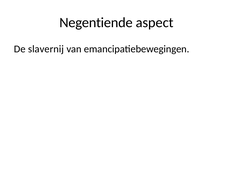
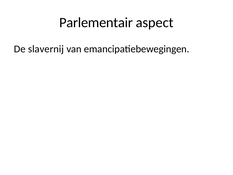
Negentiende: Negentiende -> Parlementair (96, 23)
